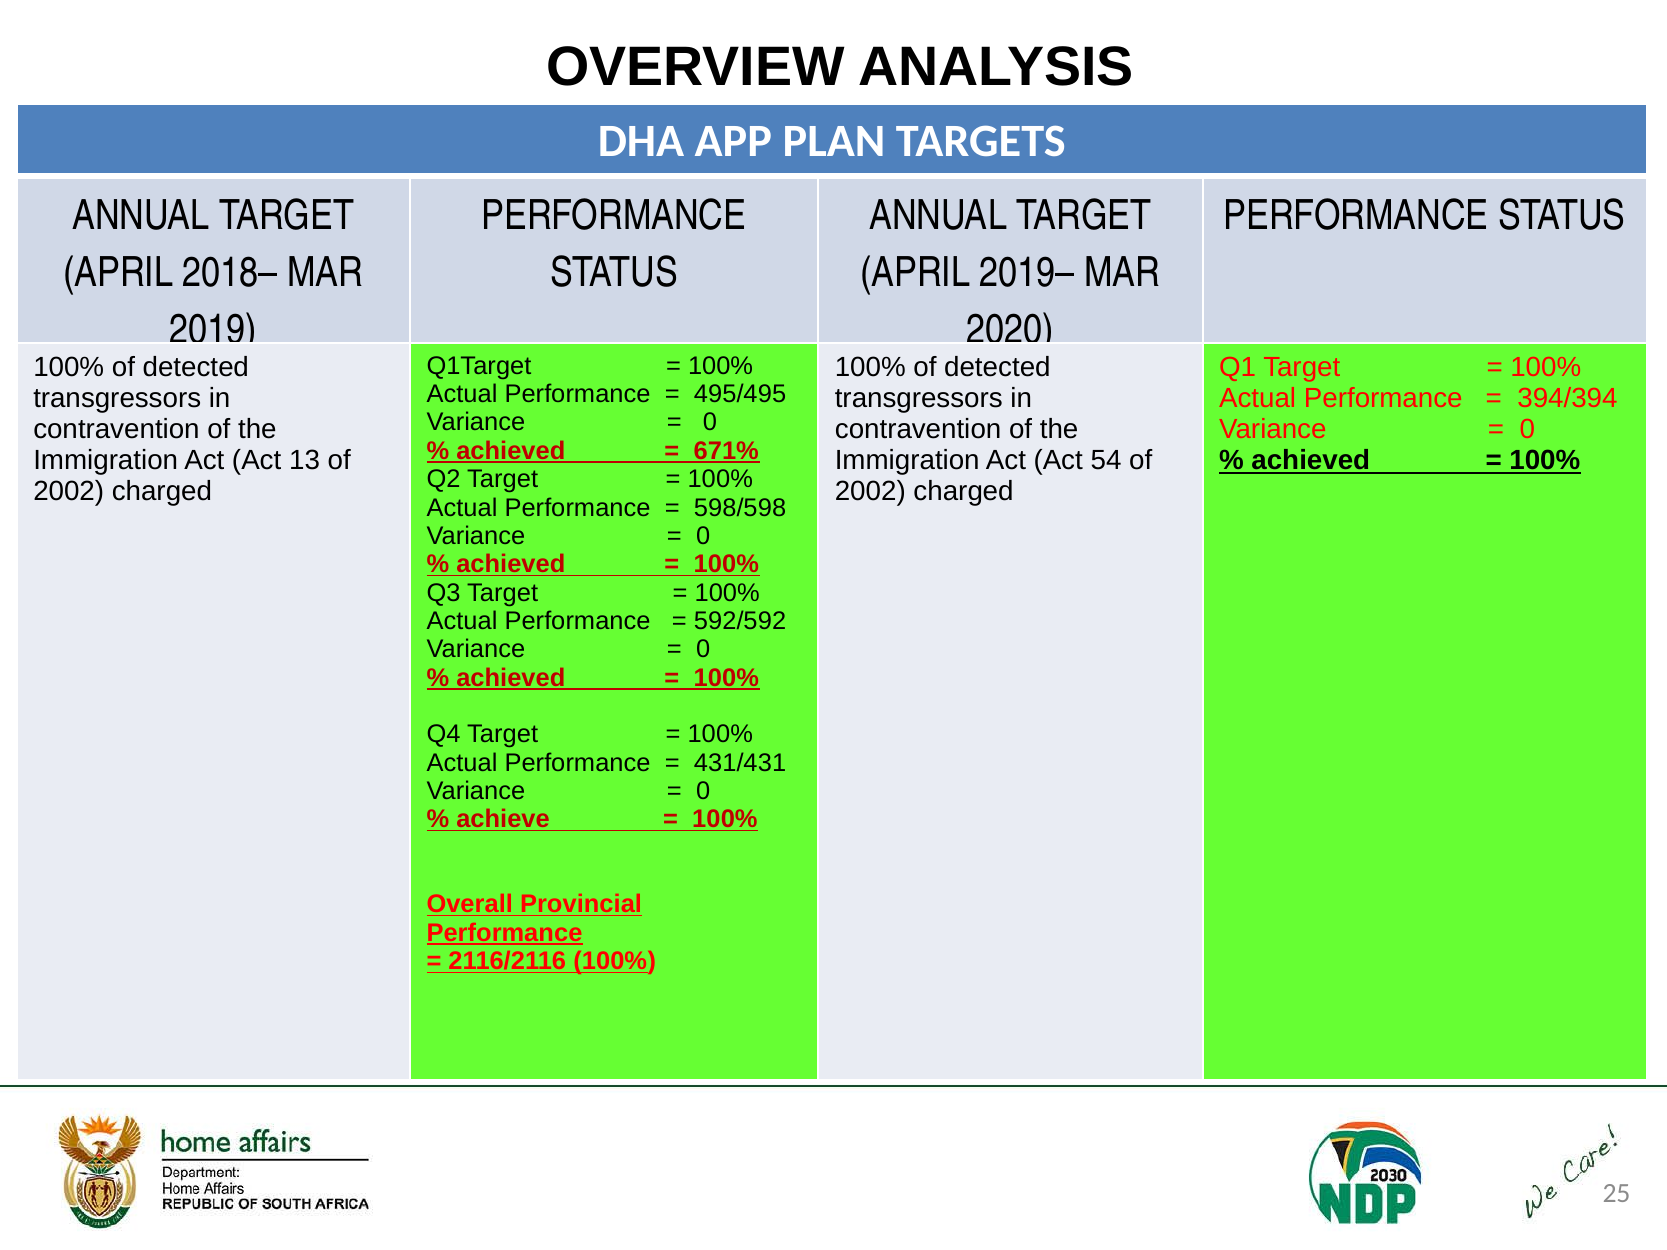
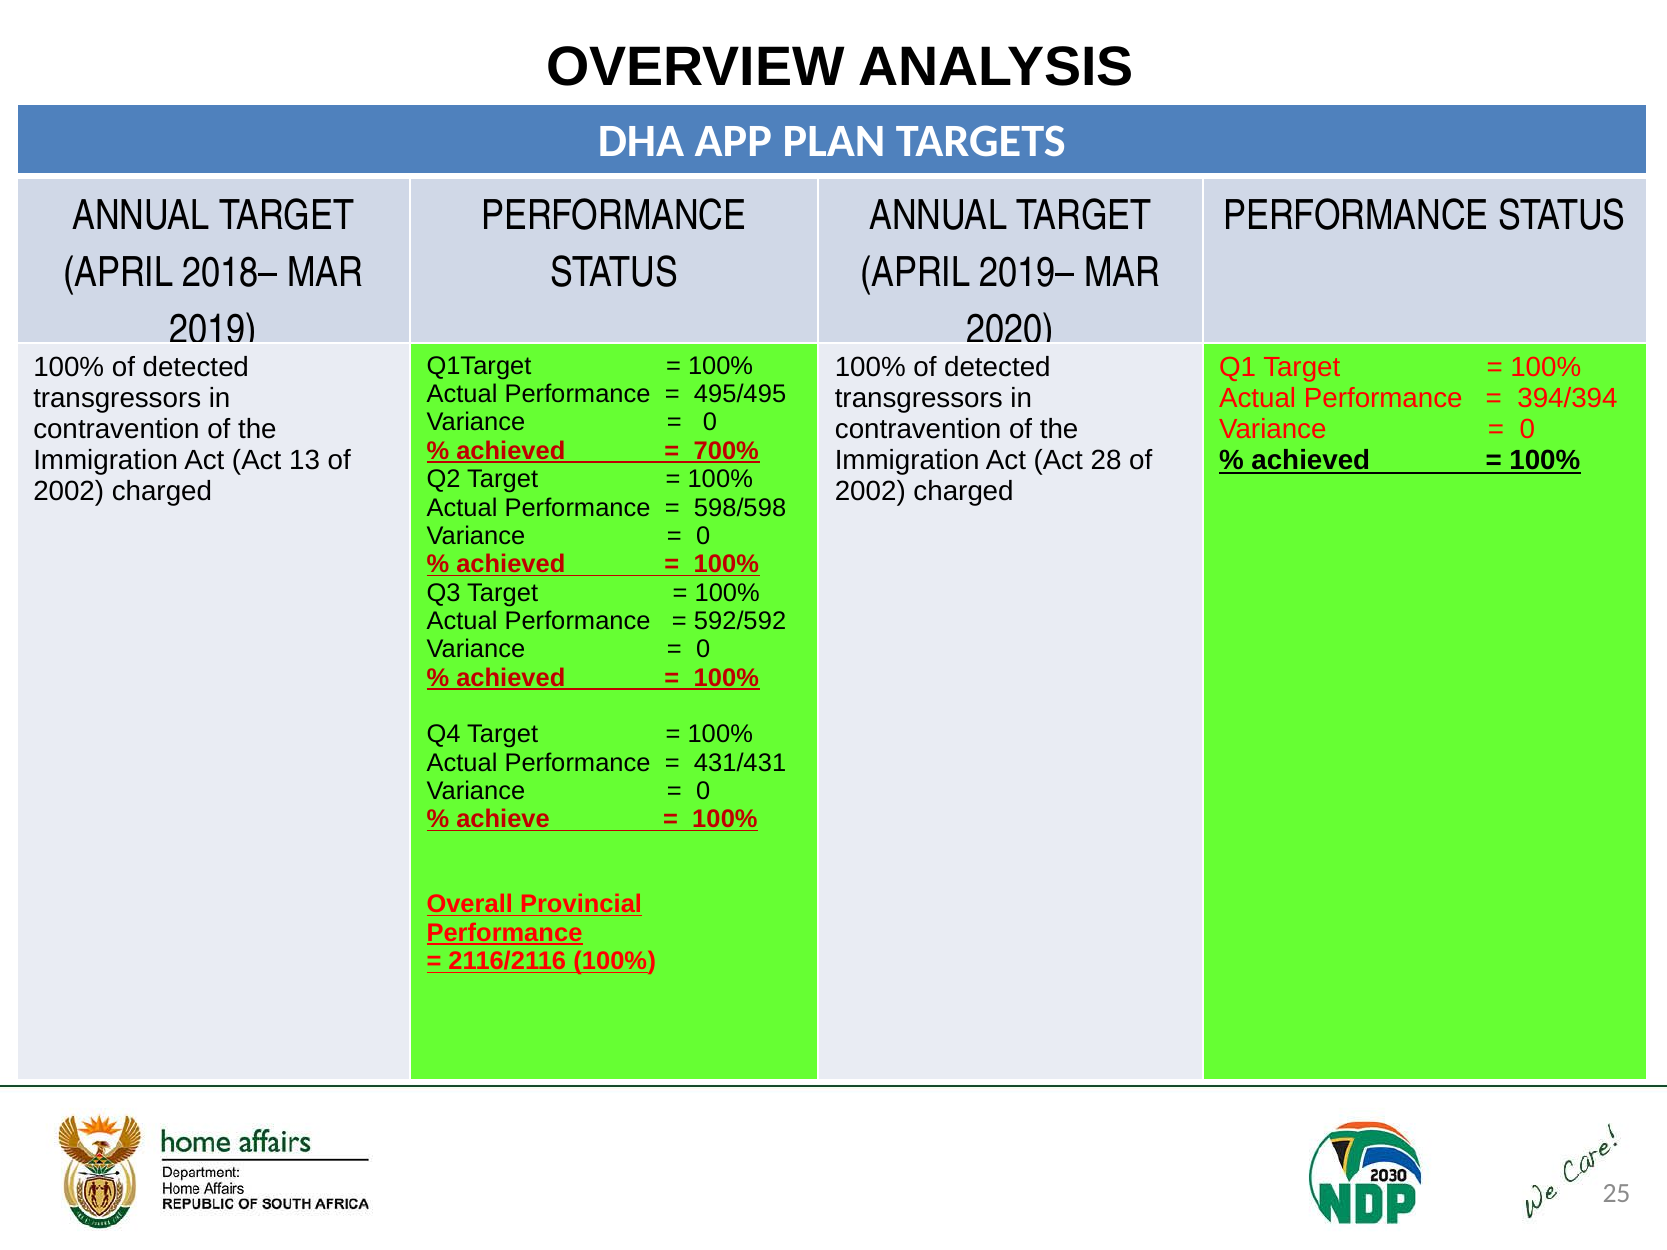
671%: 671% -> 700% (726, 451)
54: 54 -> 28 (1106, 461)
